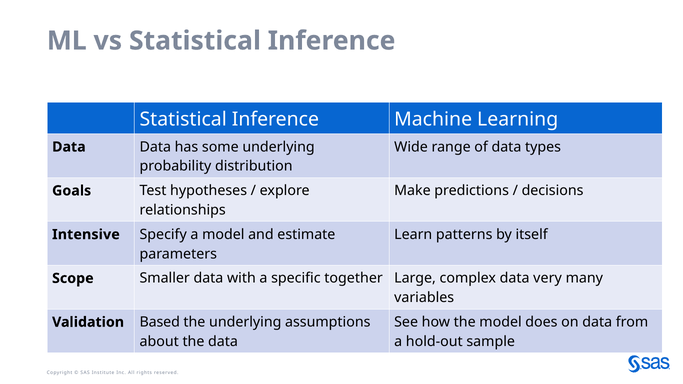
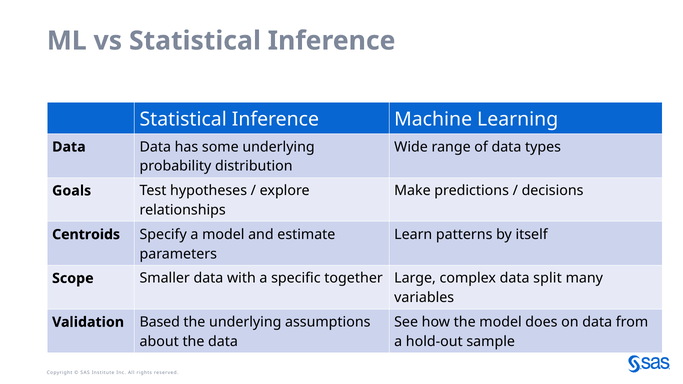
Intensive: Intensive -> Centroids (86, 235)
very: very -> split (548, 278)
